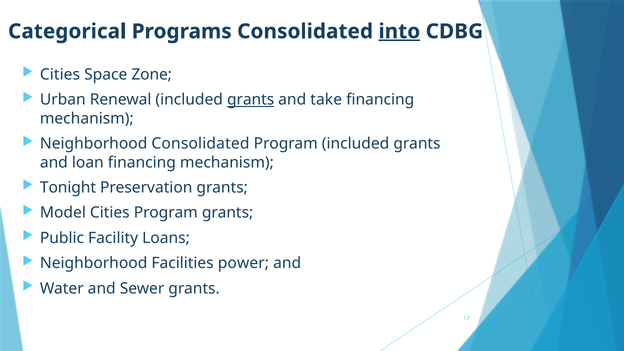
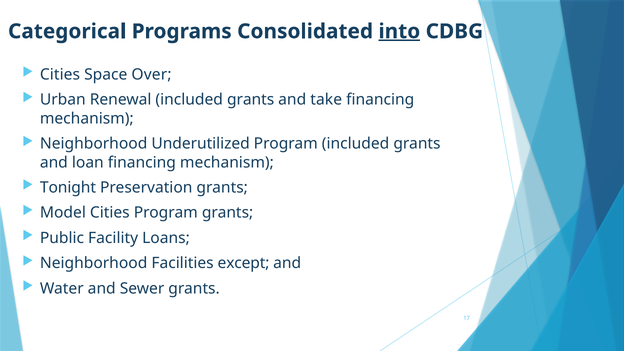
Zone: Zone -> Over (152, 74)
grants underline: present -> none (251, 100)
Neighborhood Consolidated: Consolidated -> Underutilized (201, 144)
power: power -> except (244, 263)
